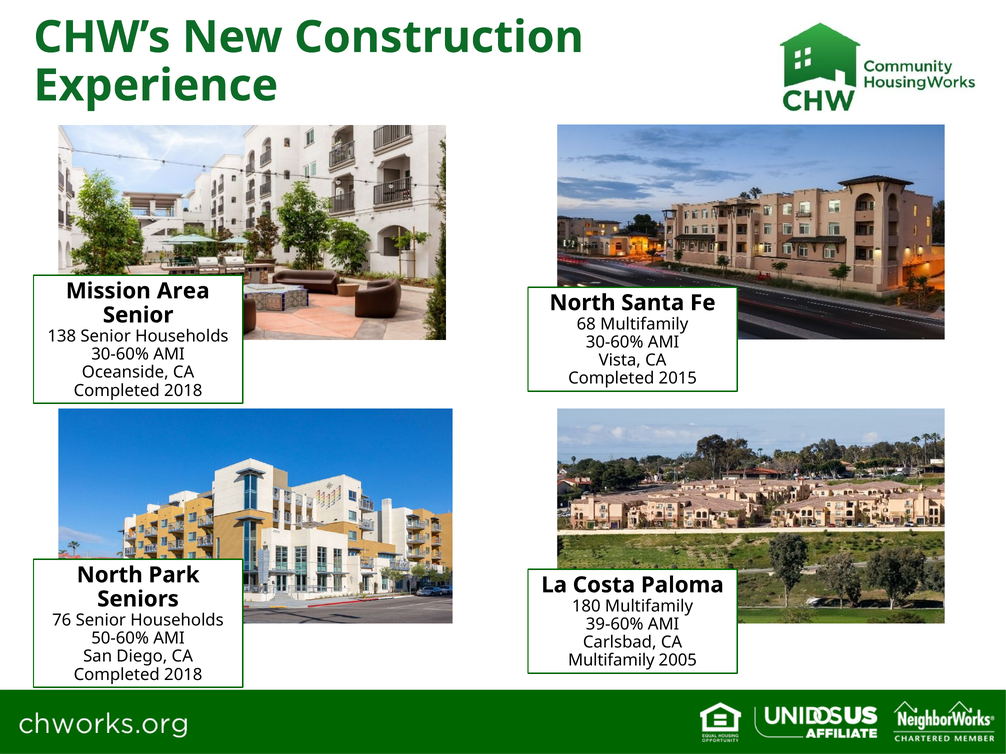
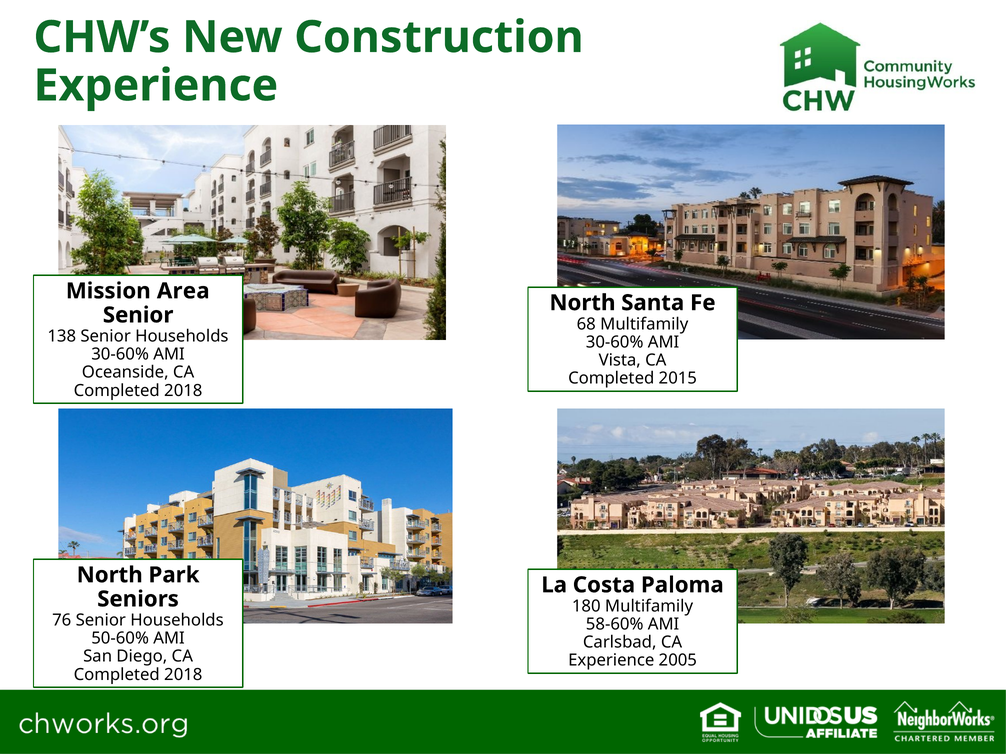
39-60%: 39-60% -> 58-60% (615, 625)
Multifamily: Multifamily -> Experience (611, 661)
